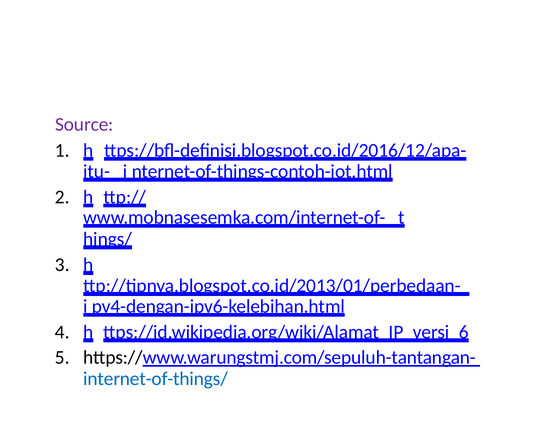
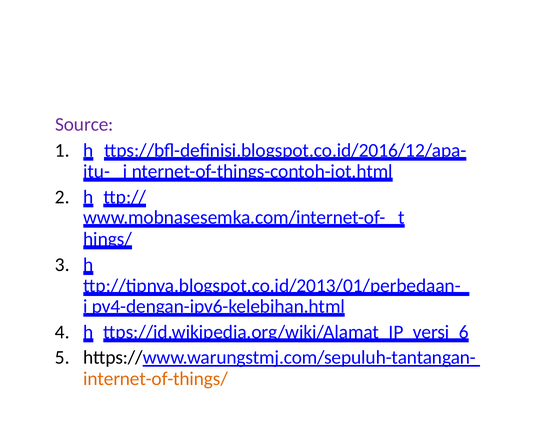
internet-of-things/ colour: blue -> orange (156, 379)
